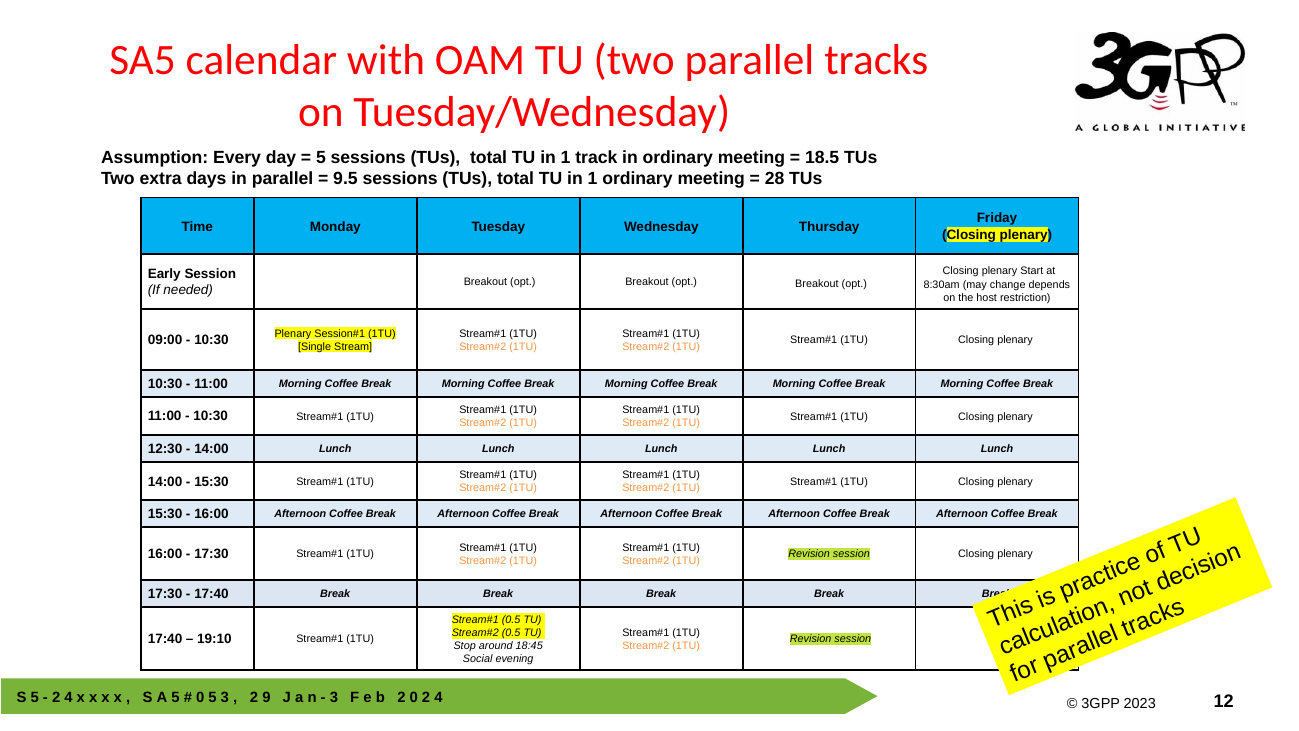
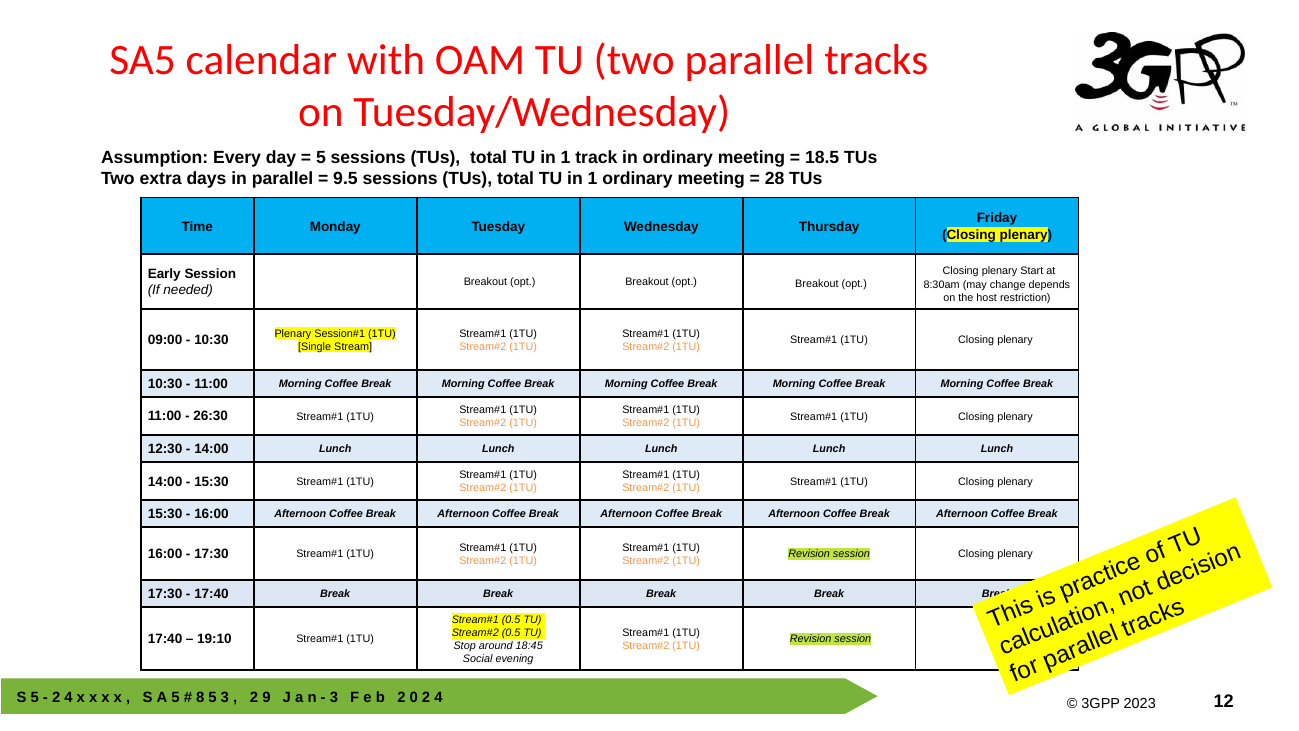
10:30: 10:30 -> 26:30 (211, 416)
0: 0 -> 8 (200, 698)
